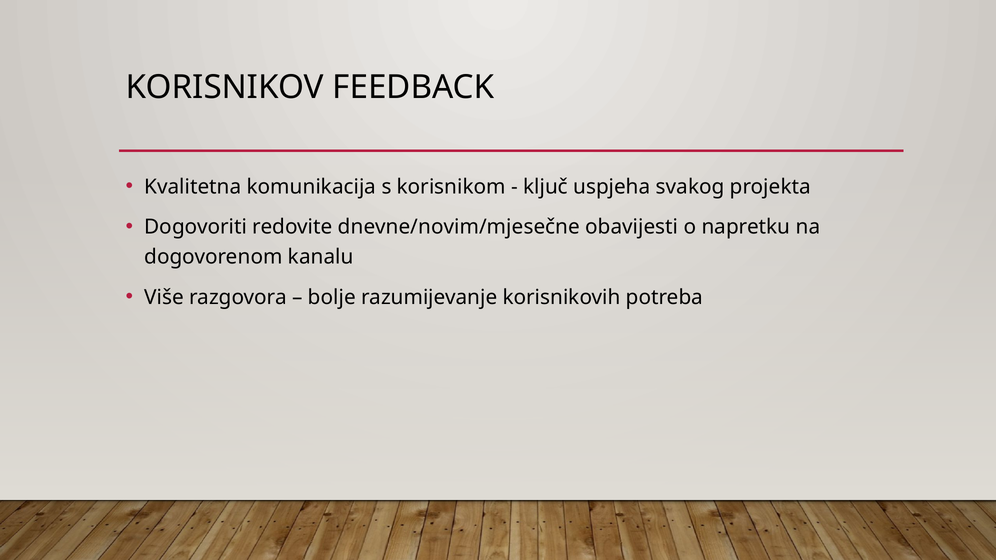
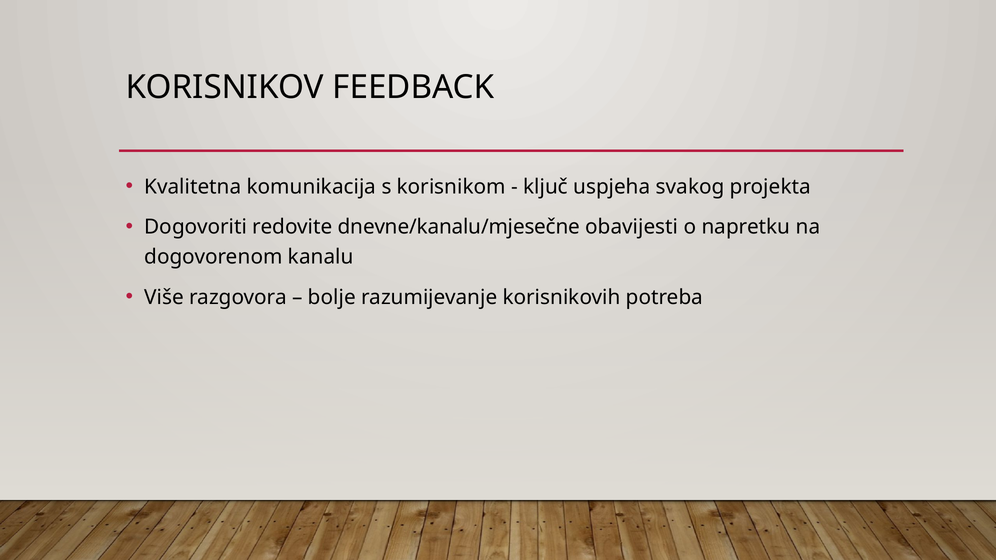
dnevne/novim/mjesečne: dnevne/novim/mjesečne -> dnevne/kanalu/mjesečne (459, 227)
